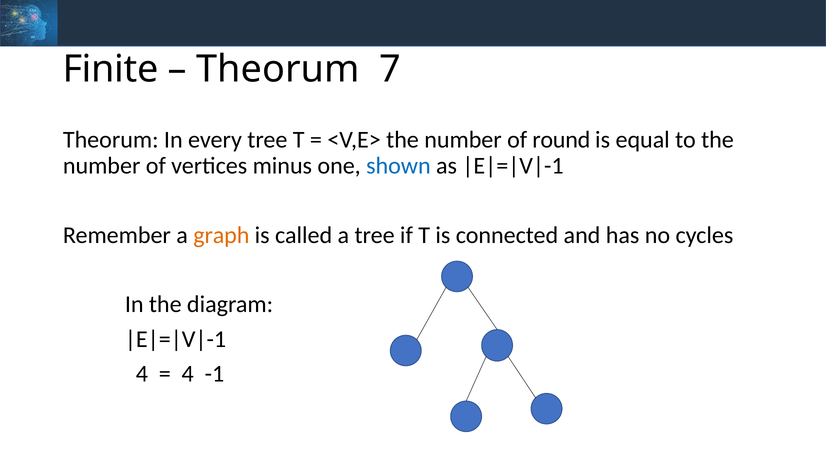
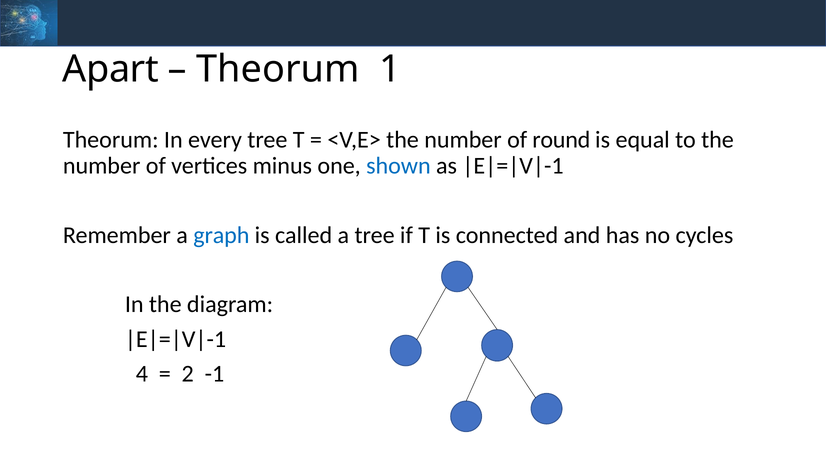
Finite: Finite -> Apart (111, 69)
7: 7 -> 1 (390, 69)
graph colour: orange -> blue (221, 235)
4: 4 -> 2 (188, 373)
